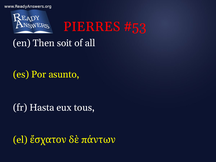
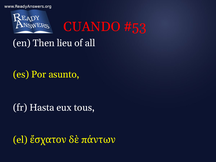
PIERRES: PIERRES -> CUANDO (92, 27)
soit: soit -> lieu (65, 43)
